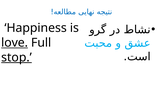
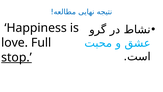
love underline: present -> none (15, 43)
